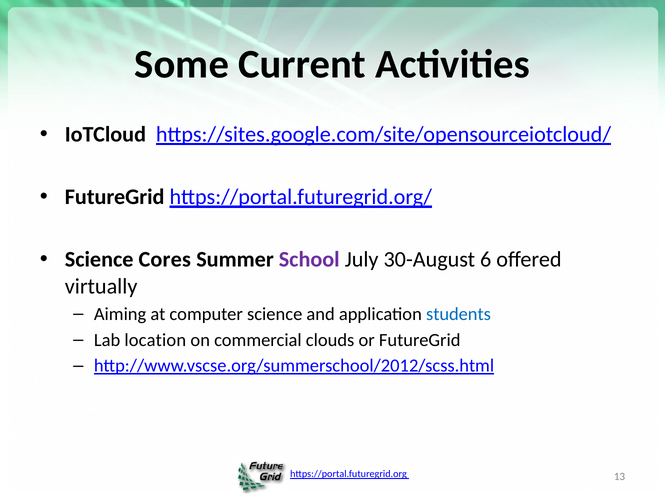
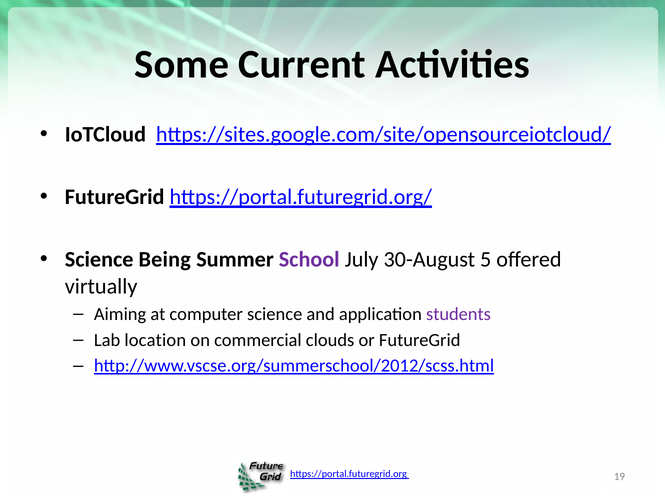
Cores: Cores -> Being (165, 260)
6: 6 -> 5 (486, 260)
students colour: blue -> purple (458, 314)
13: 13 -> 19 (619, 476)
